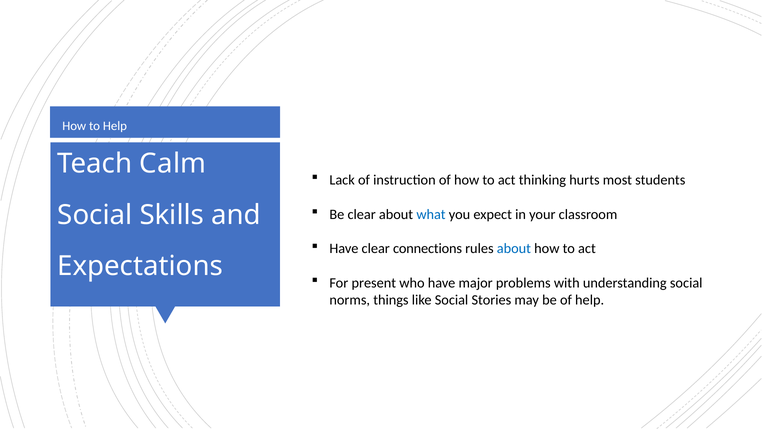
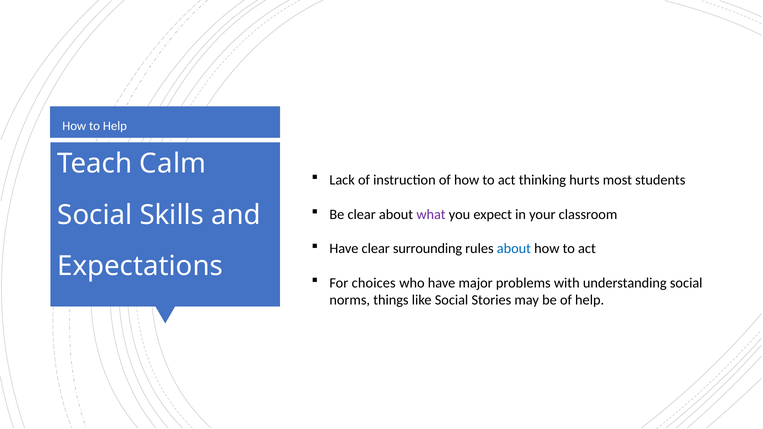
what colour: blue -> purple (431, 214)
connections: connections -> surrounding (428, 249)
present: present -> choices (374, 283)
